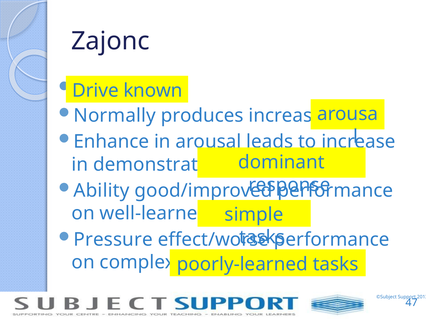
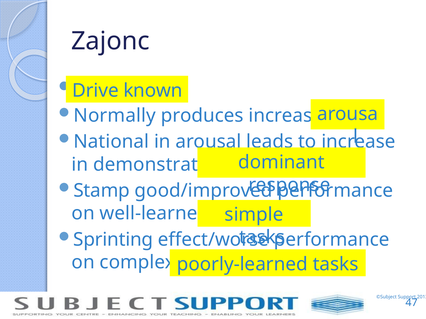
Enhance: Enhance -> National (111, 142)
Ability: Ability -> Stamp (102, 191)
Pressure: Pressure -> Sprinting (113, 240)
